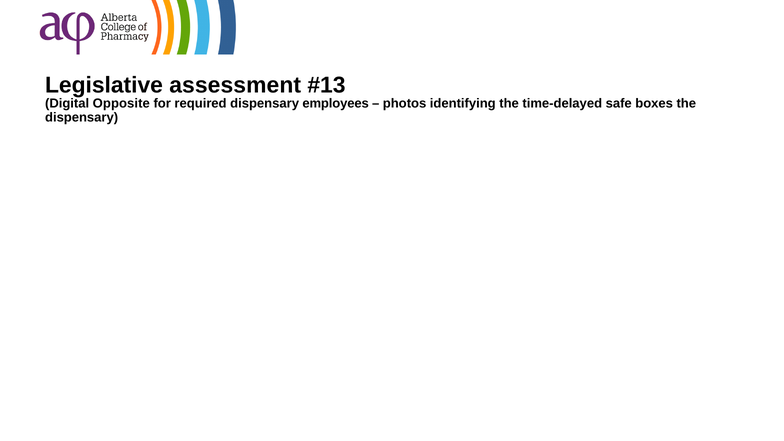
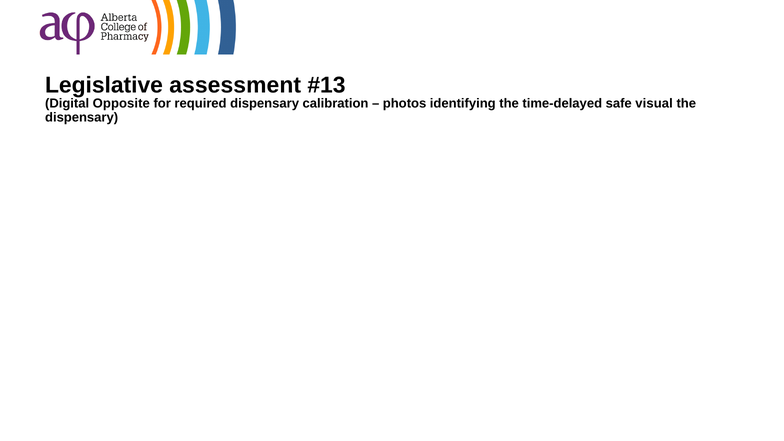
employees: employees -> calibration (336, 103)
boxes: boxes -> visual (654, 103)
